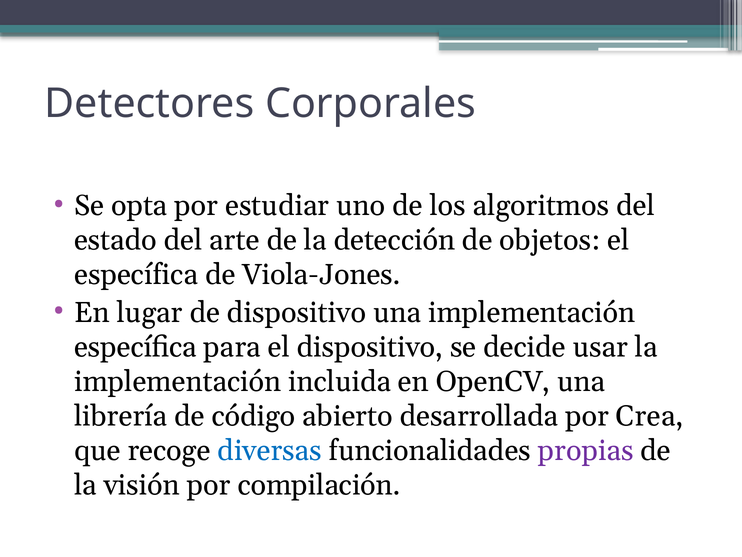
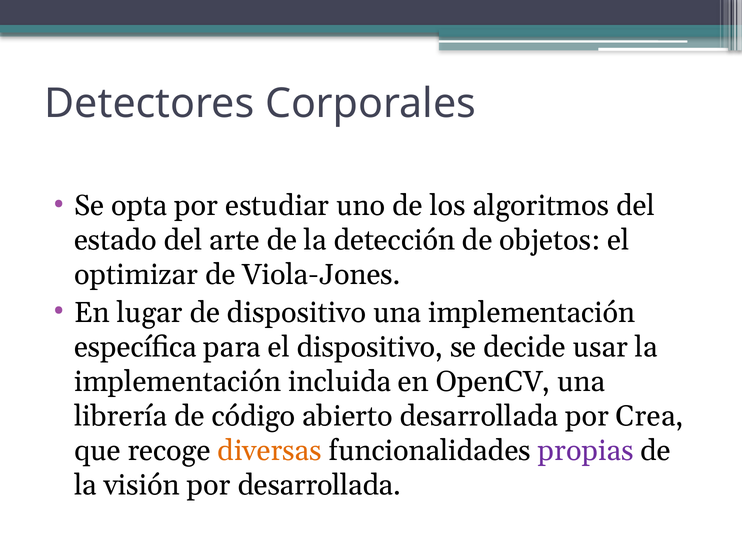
específica: específica -> optimizar (136, 275)
diversas colour: blue -> orange (270, 450)
por compilación: compilación -> desarrollada (319, 485)
